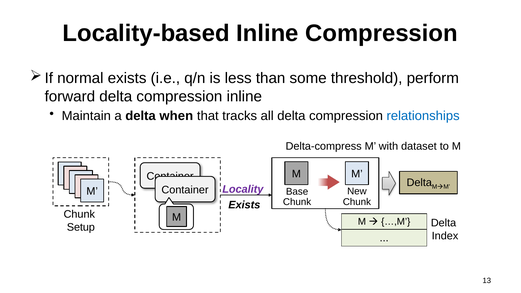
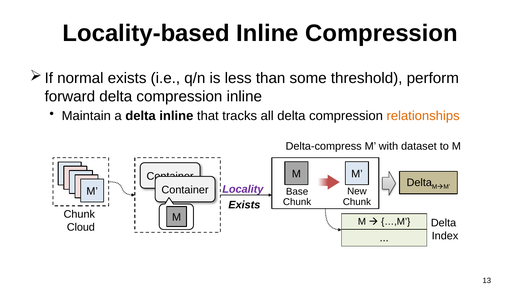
delta when: when -> inline (176, 116)
relationships colour: blue -> orange (423, 116)
Setup: Setup -> Cloud (81, 227)
